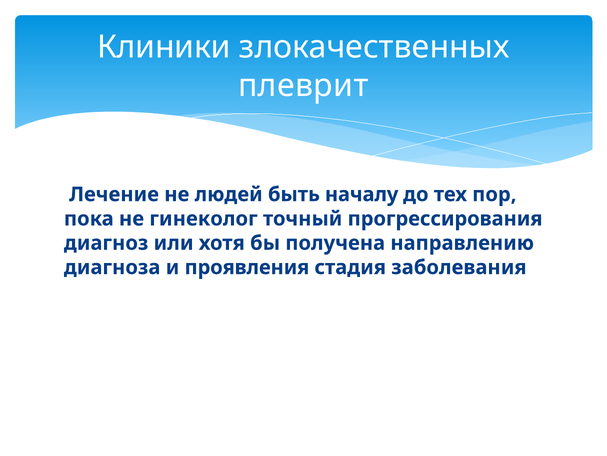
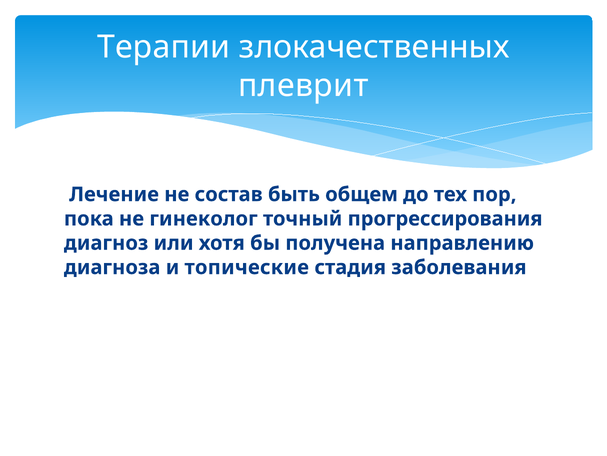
Клиники: Клиники -> Терапии (164, 47)
людей: людей -> состав (229, 194)
началу: началу -> общем (362, 194)
проявления: проявления -> топические (247, 267)
